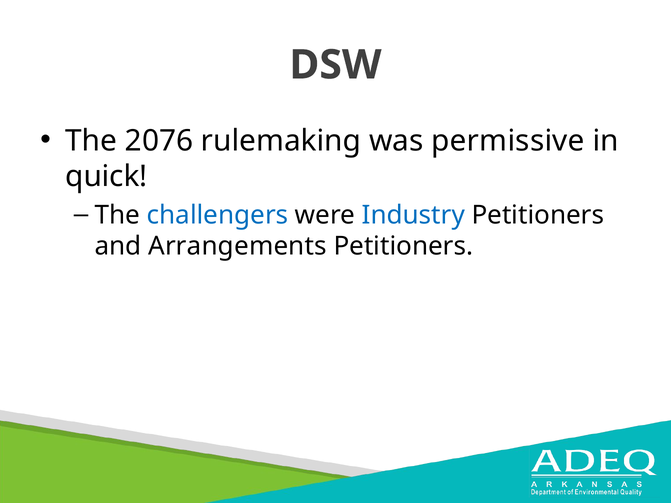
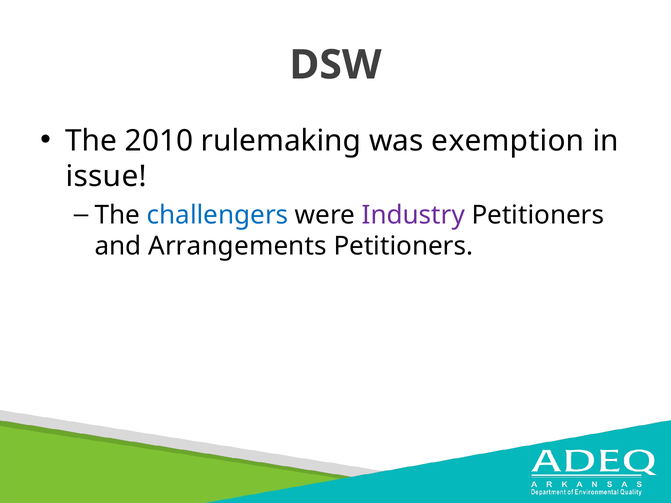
2076: 2076 -> 2010 (159, 141)
permissive: permissive -> exemption (508, 141)
quick: quick -> issue (106, 177)
Industry colour: blue -> purple (413, 215)
